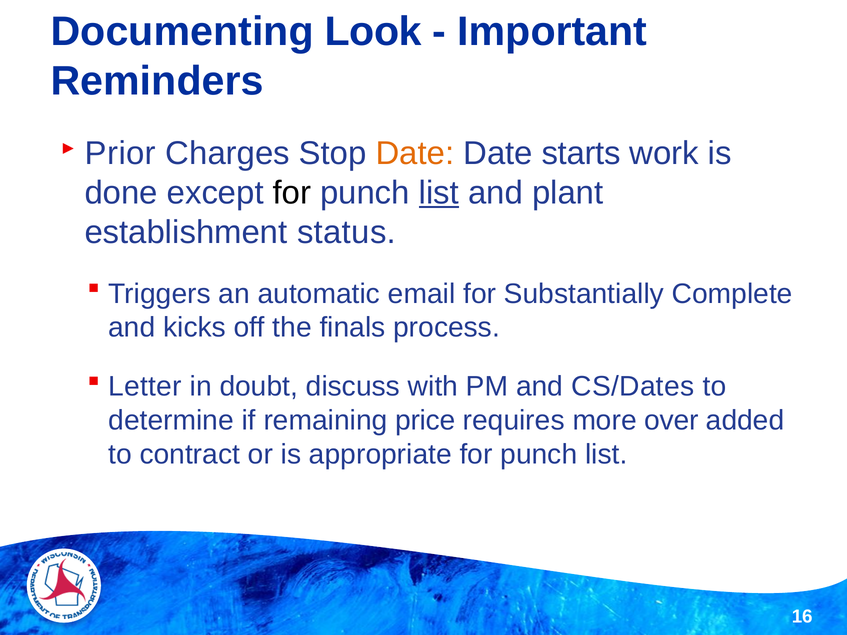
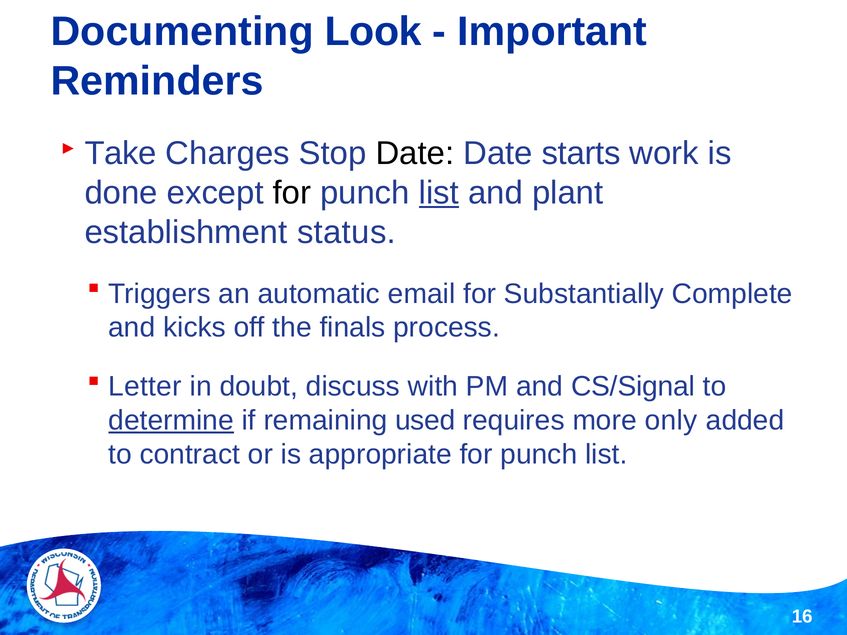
Prior: Prior -> Take (121, 153)
Date colour: orange -> black (415, 153)
CS/Dates: CS/Dates -> CS/Signal (633, 387)
determine underline: none -> present (171, 421)
price: price -> used (425, 421)
over: over -> only (671, 421)
